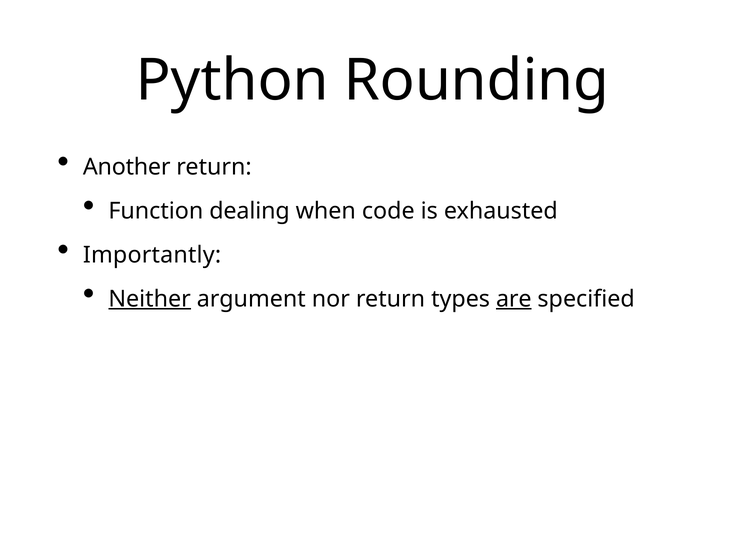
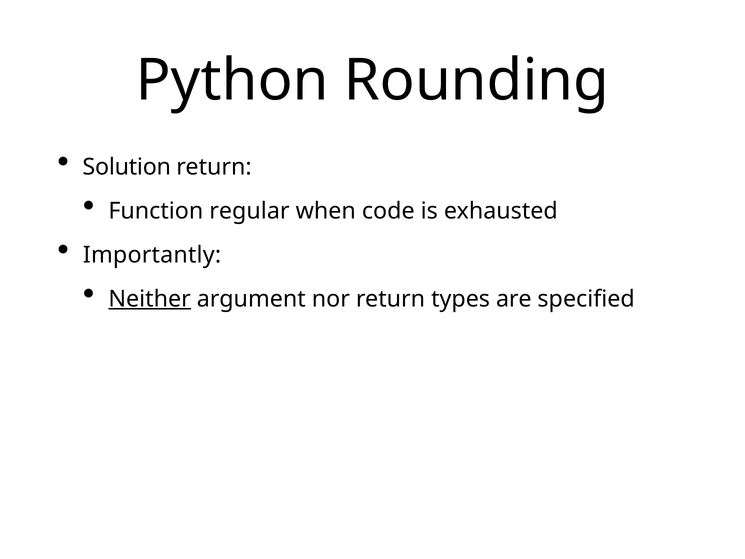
Another: Another -> Solution (127, 167)
dealing: dealing -> regular (249, 211)
are underline: present -> none (514, 299)
